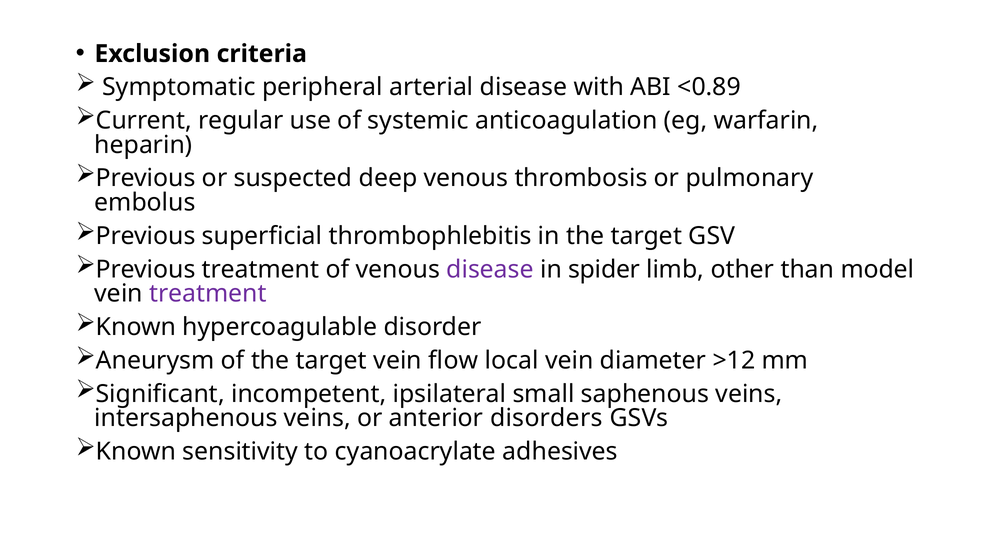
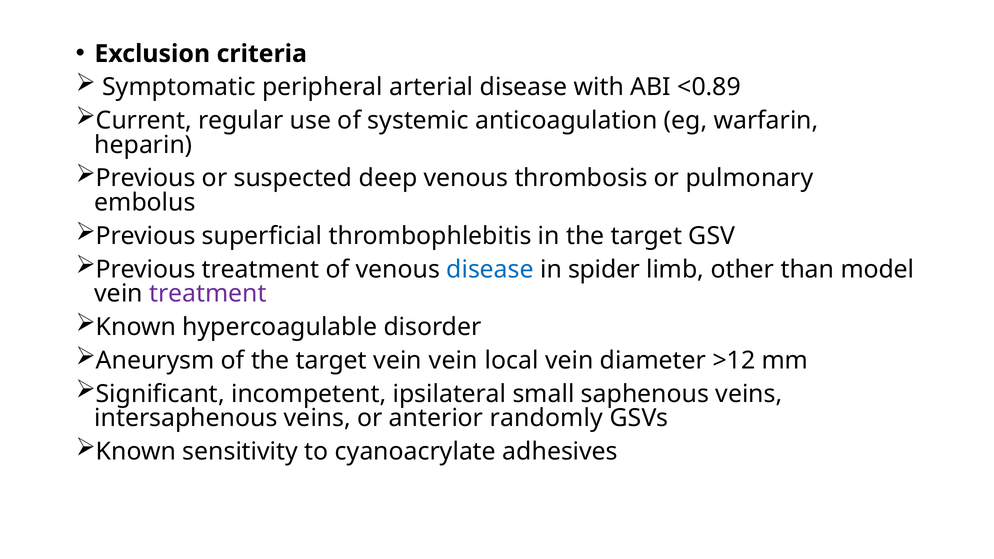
disease colour: purple -> blue (490, 269)
vein flow: flow -> vein (453, 360)
disorders: disorders -> randomly (546, 418)
